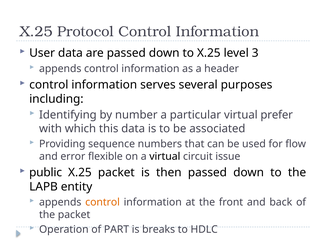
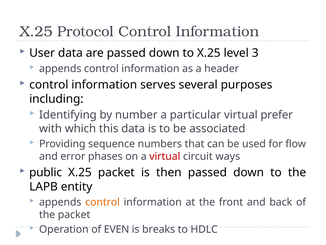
flexible: flexible -> phases (105, 156)
virtual colour: black -> red (165, 156)
issue: issue -> ways (228, 156)
PART: PART -> EVEN (117, 229)
